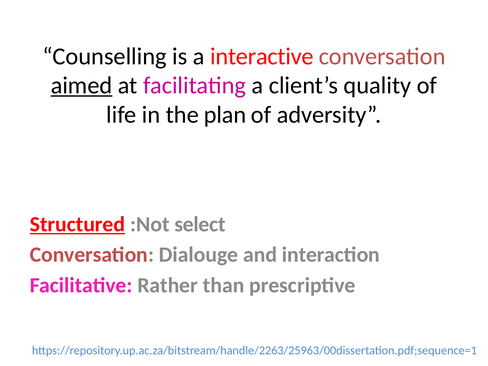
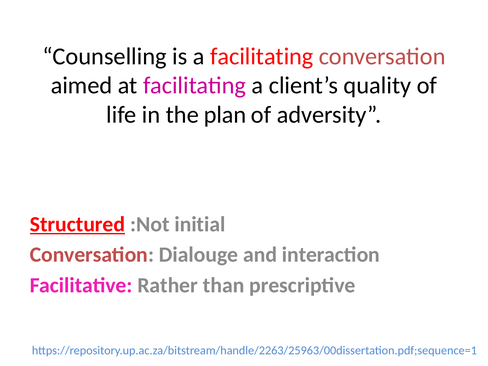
a interactive: interactive -> facilitating (262, 56)
aimed underline: present -> none (82, 86)
select: select -> initial (200, 224)
